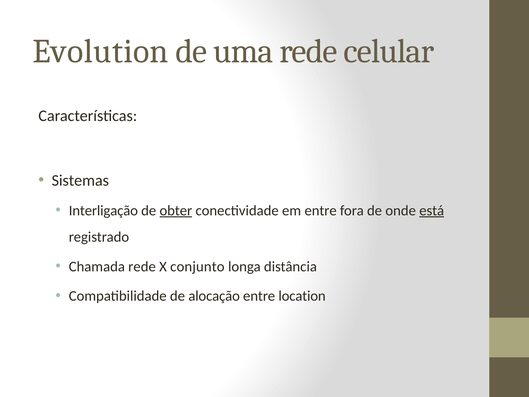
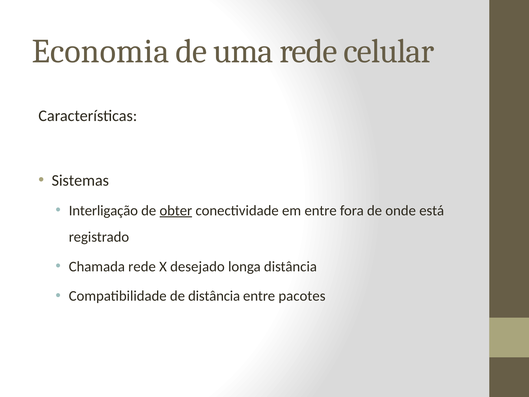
Evolution: Evolution -> Economia (101, 51)
está underline: present -> none (432, 210)
conjunto: conjunto -> desejado (197, 266)
de alocação: alocação -> distância (214, 296)
location: location -> pacotes (302, 296)
